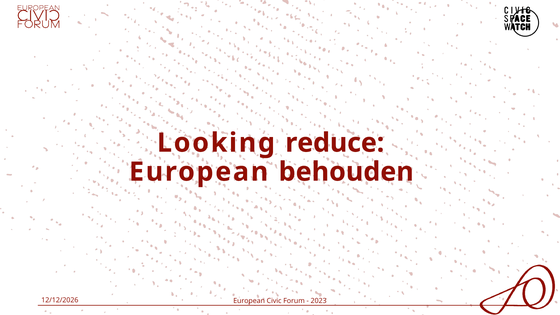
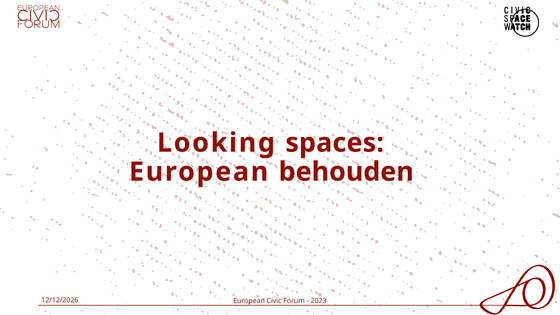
reduce: reduce -> spaces (335, 143)
